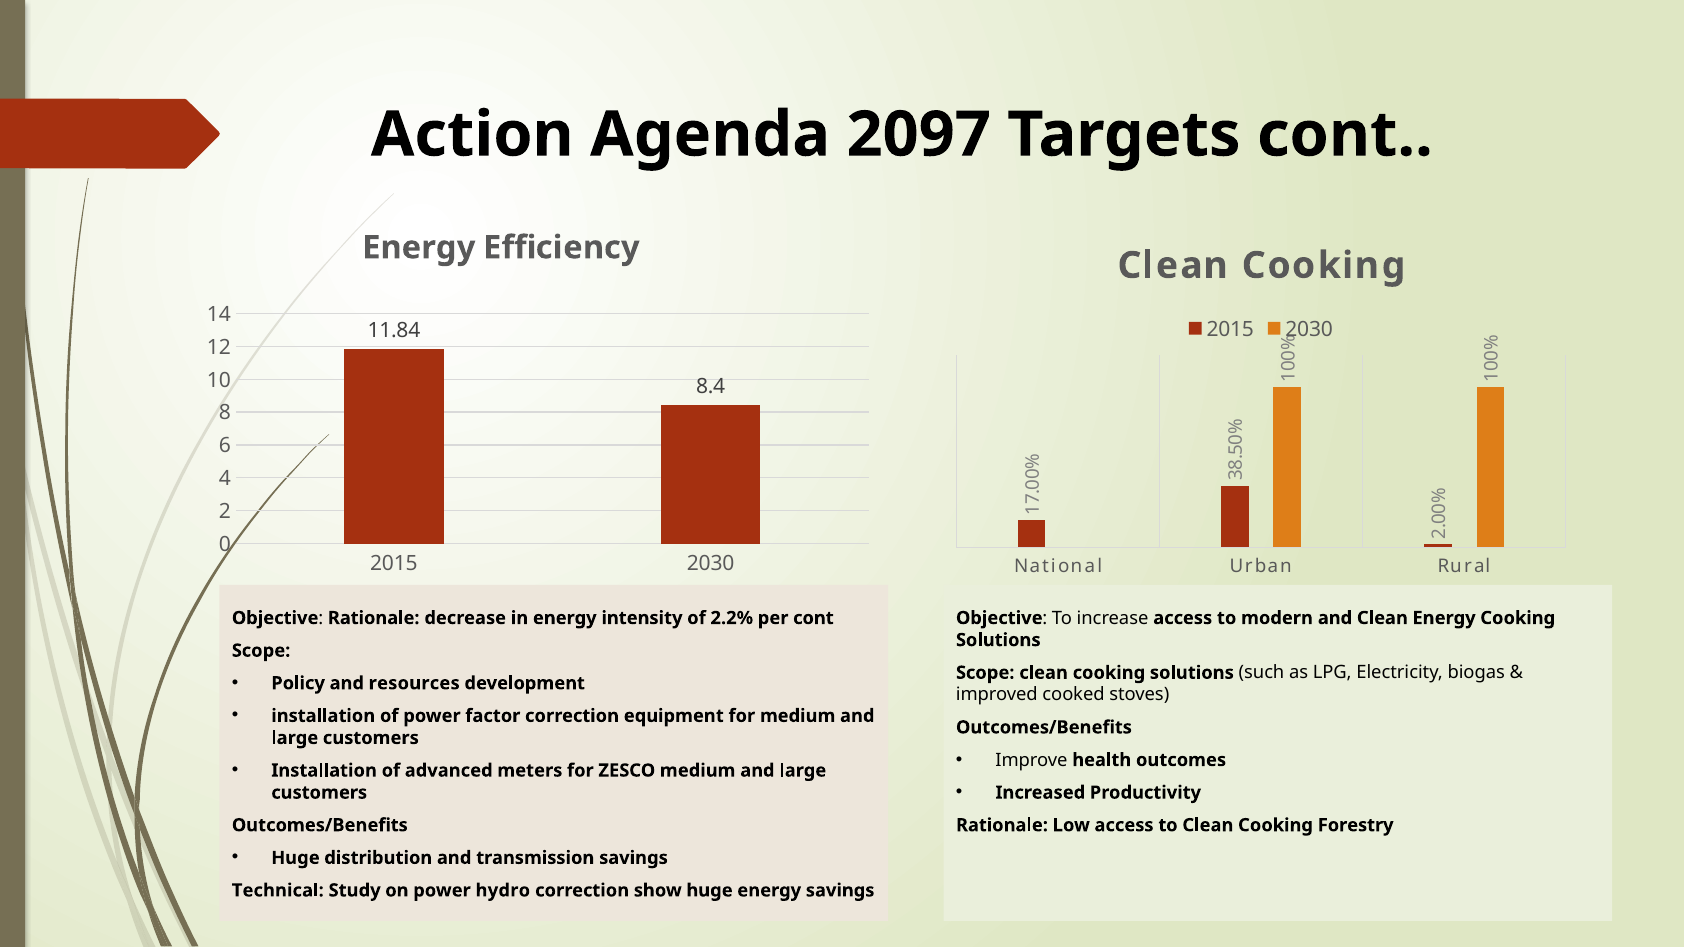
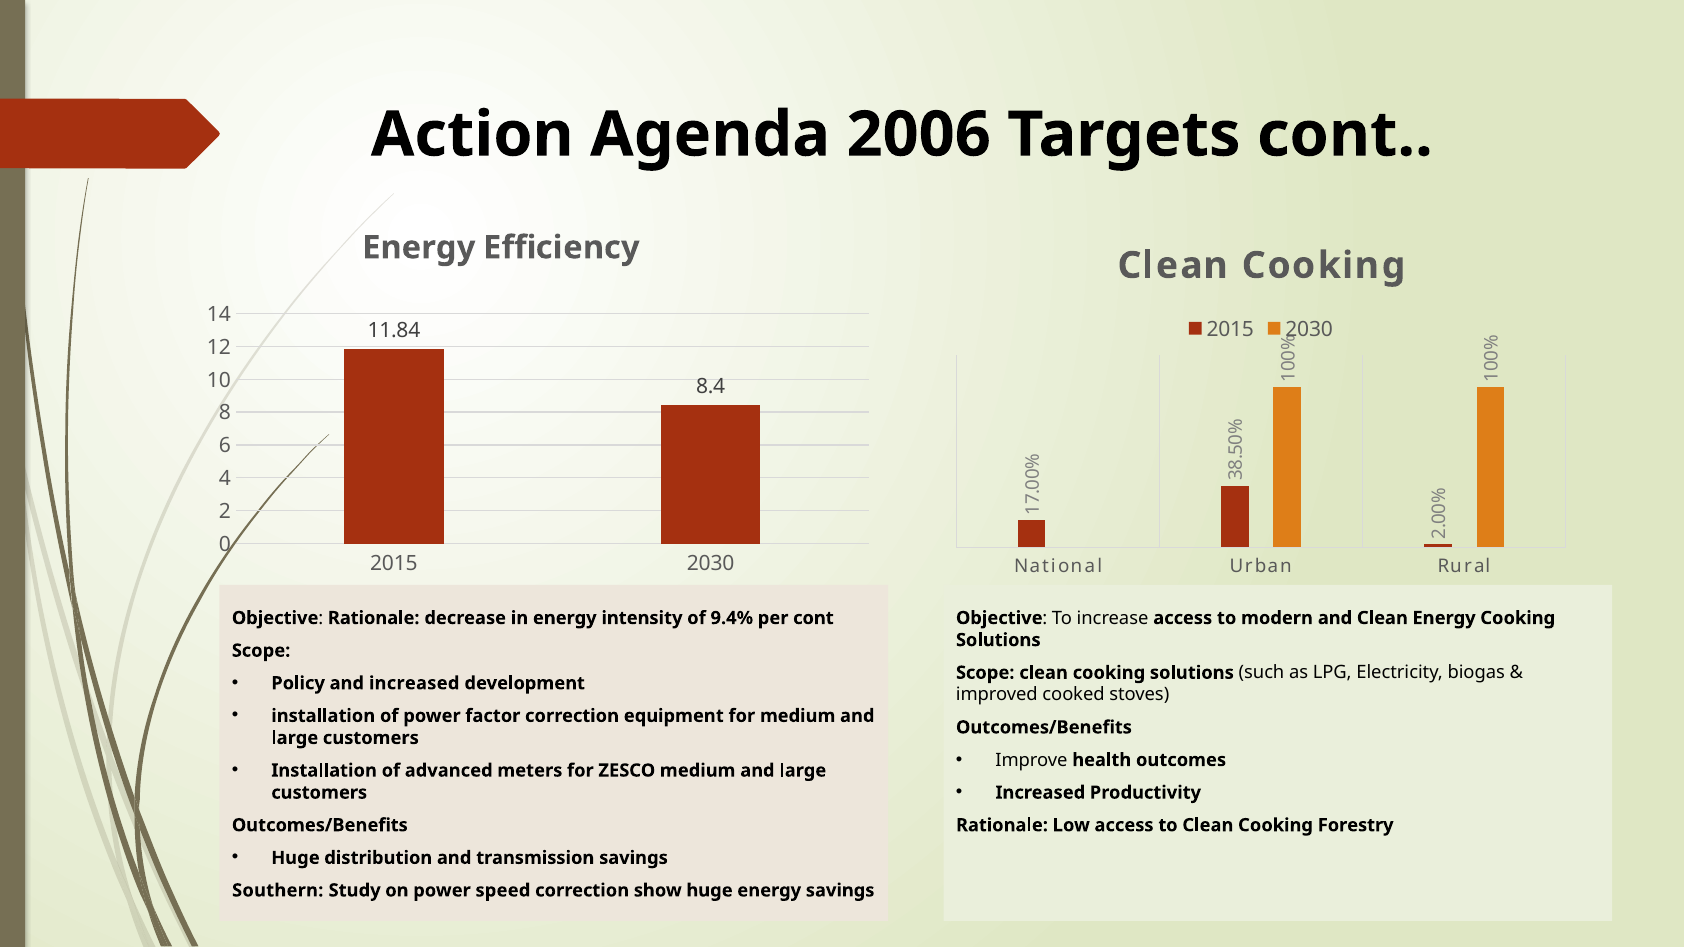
2097: 2097 -> 2006 (919, 135)
2.2%: 2.2% -> 9.4% (732, 618)
and resources: resources -> increased (414, 683)
Technical: Technical -> Southern (278, 891)
hydro: hydro -> speed (503, 891)
